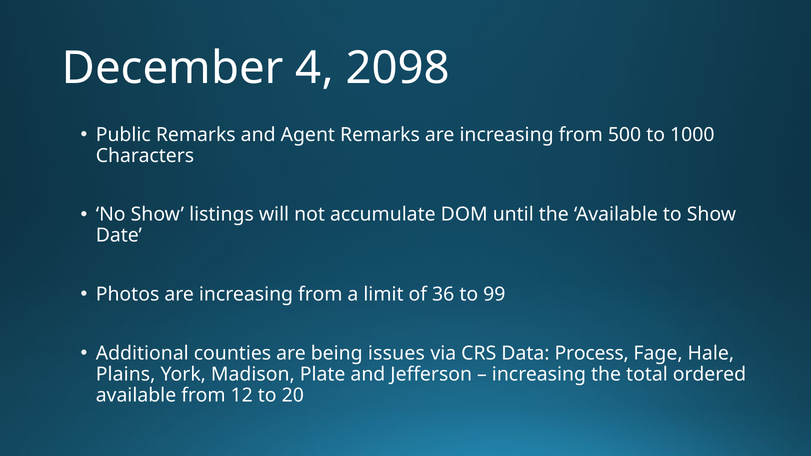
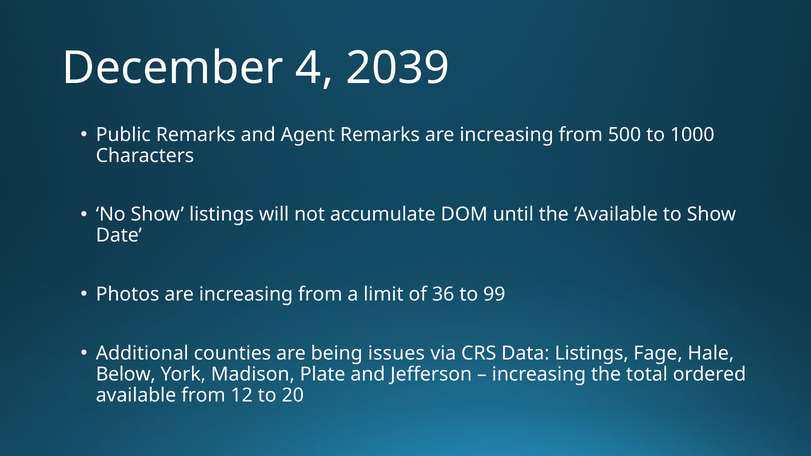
2098: 2098 -> 2039 (398, 68)
Data Process: Process -> Listings (592, 353)
Plains: Plains -> Below (126, 374)
